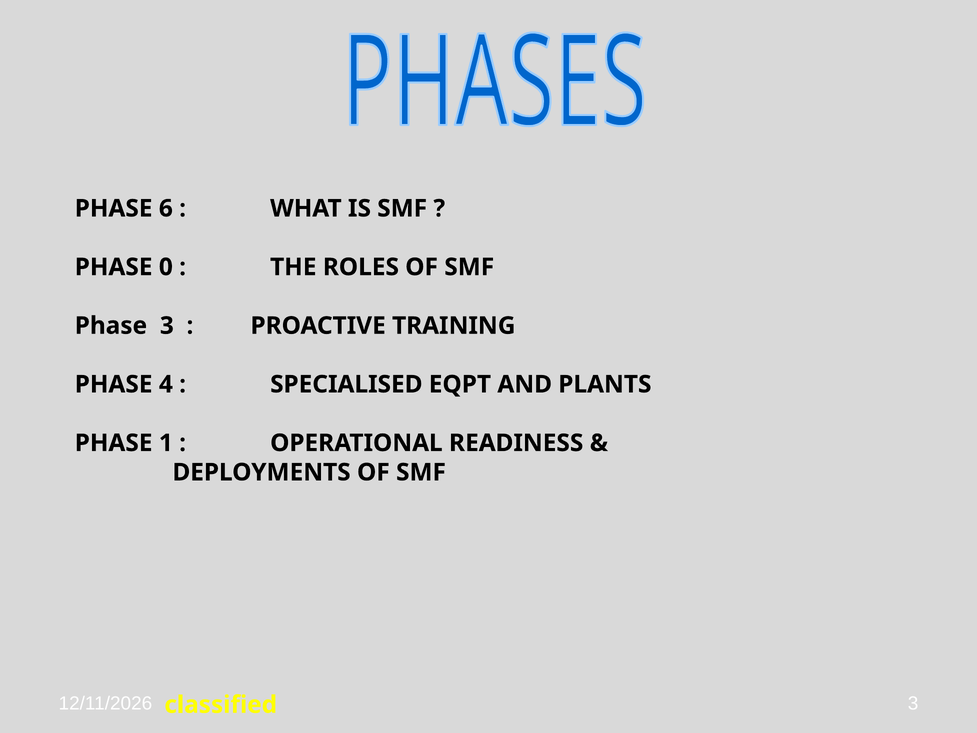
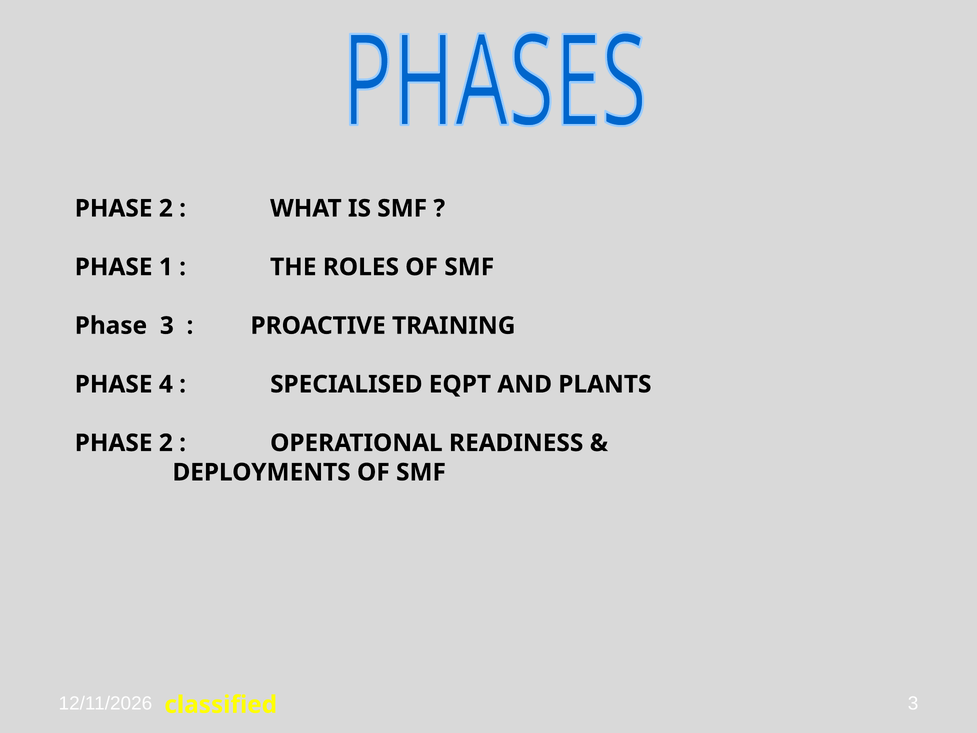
6: 6 -> 2 (166, 208)
0: 0 -> 1 (166, 267)
1: 1 -> 2 (166, 443)
